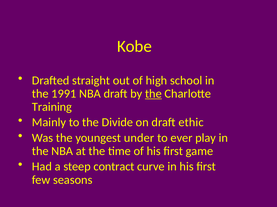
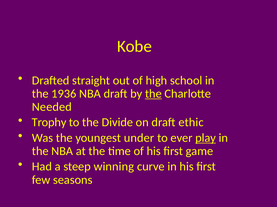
1991: 1991 -> 1936 (64, 94)
Training: Training -> Needed (52, 107)
Mainly: Mainly -> Trophy (49, 123)
play underline: none -> present (206, 138)
contract: contract -> winning (114, 167)
